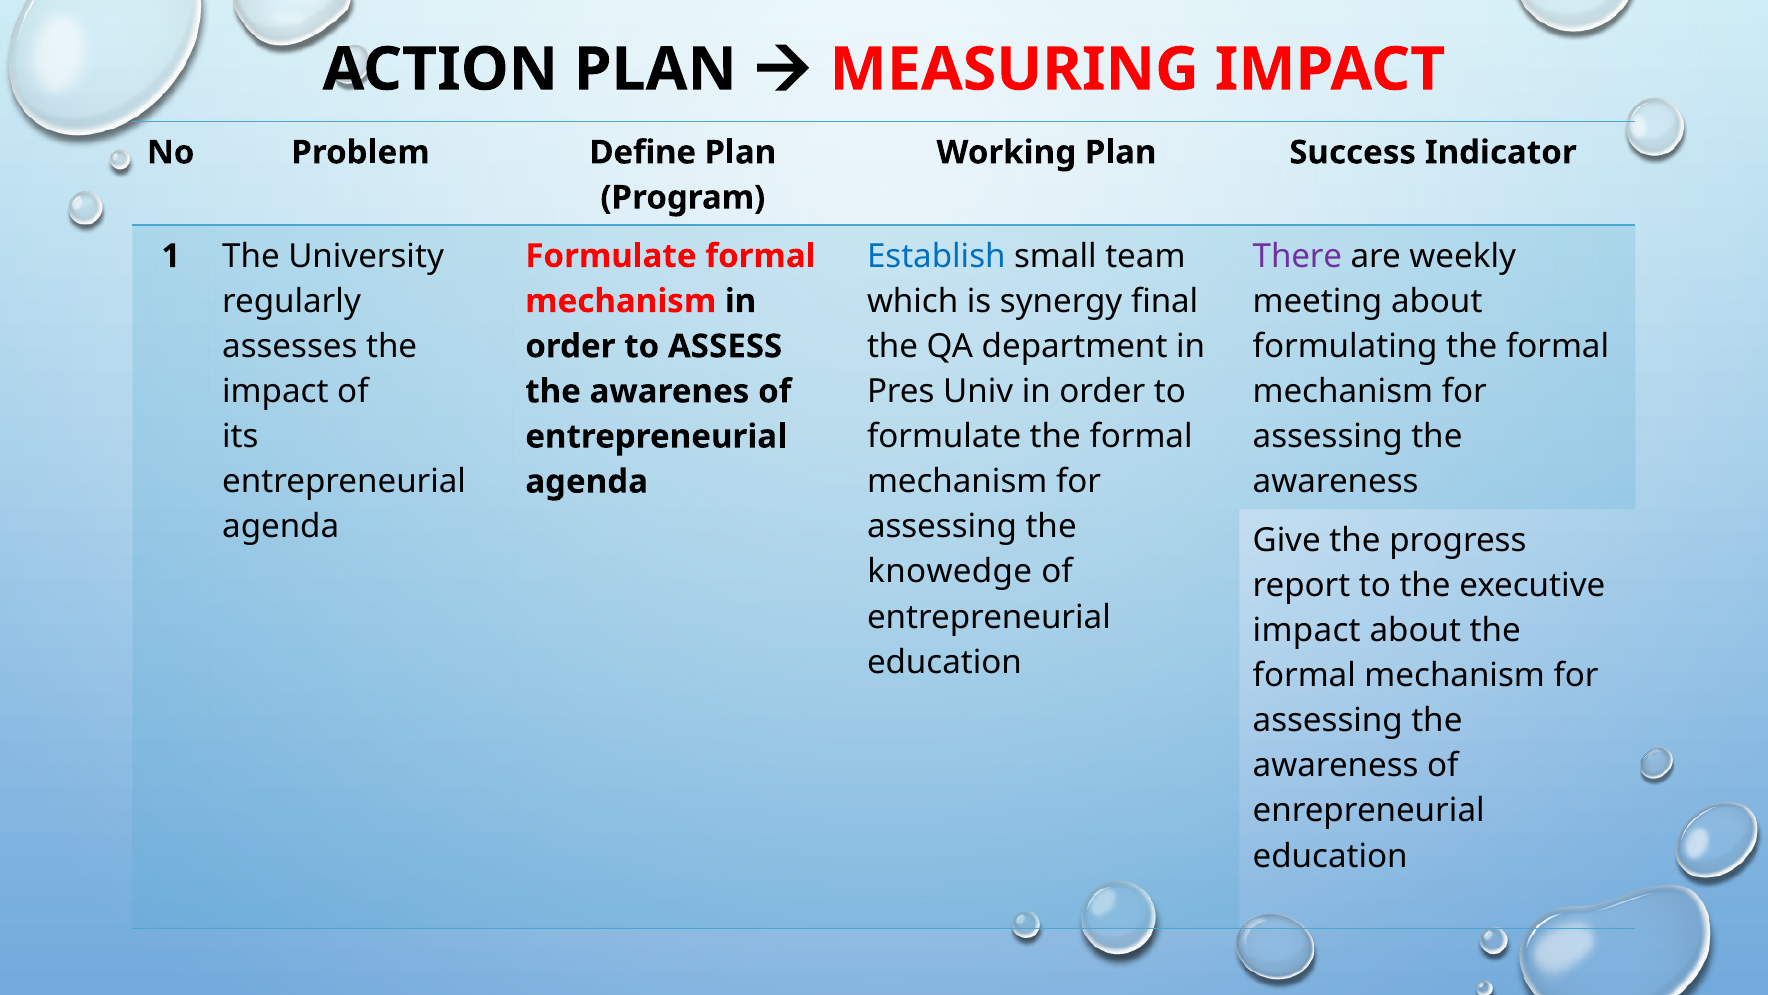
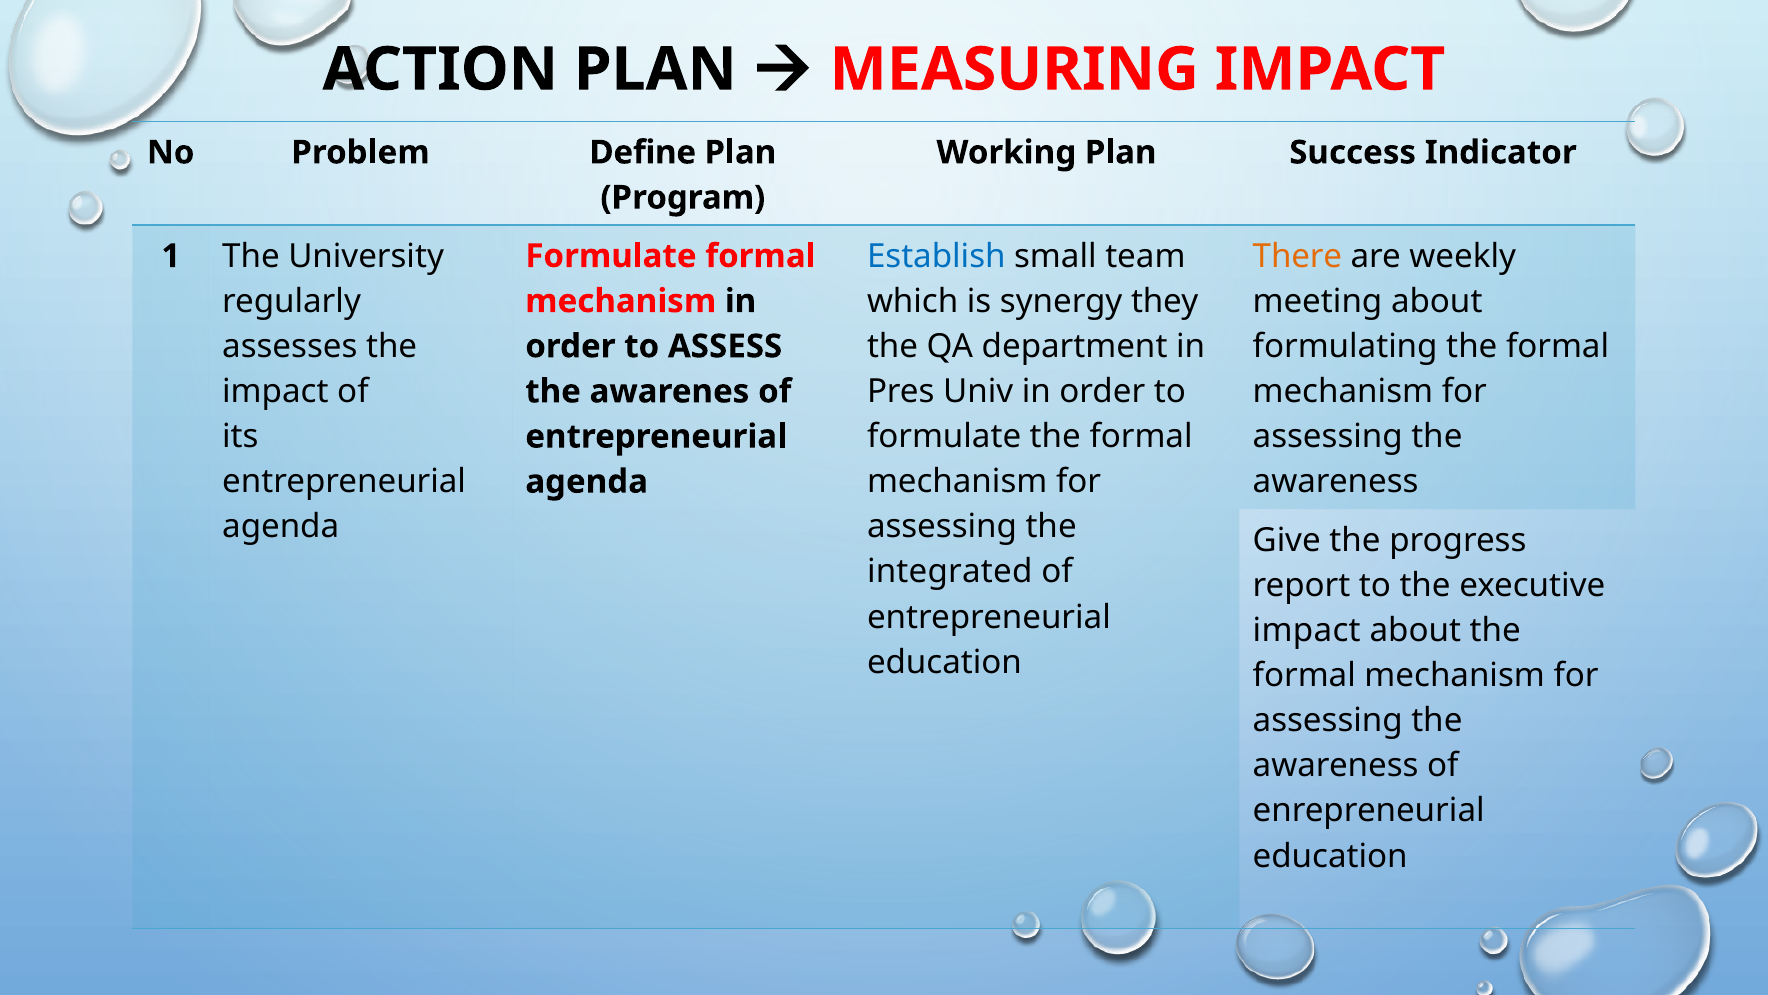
There colour: purple -> orange (1297, 256)
final: final -> they (1165, 301)
knowedge: knowedge -> integrated (950, 572)
